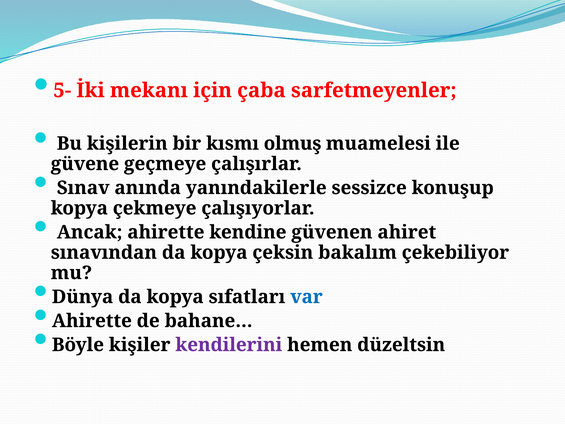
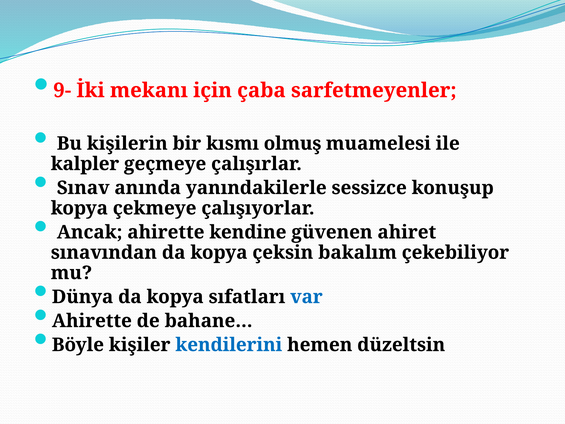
5-: 5- -> 9- (62, 90)
güvene: güvene -> kalpler (85, 164)
kendilerini colour: purple -> blue (229, 345)
